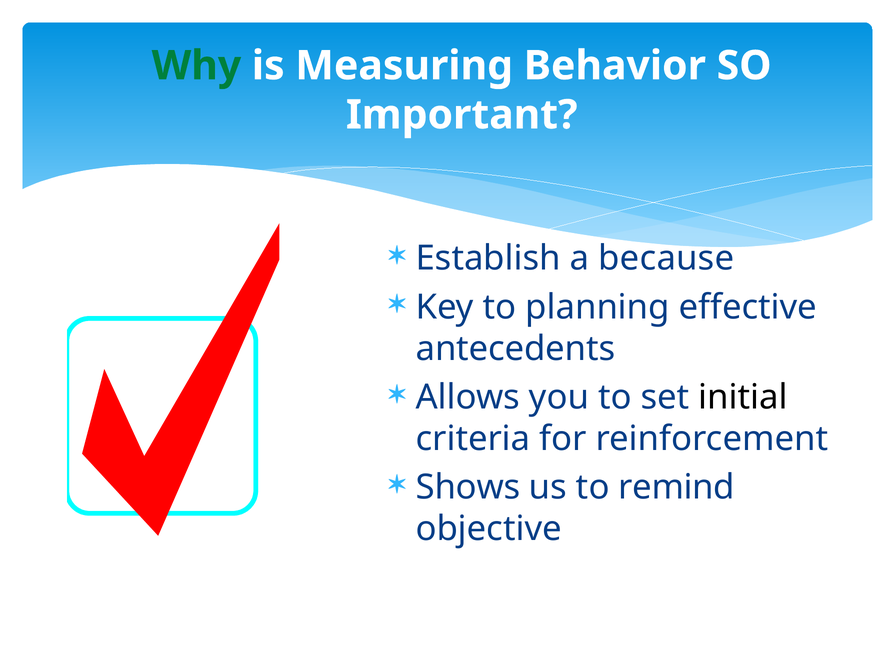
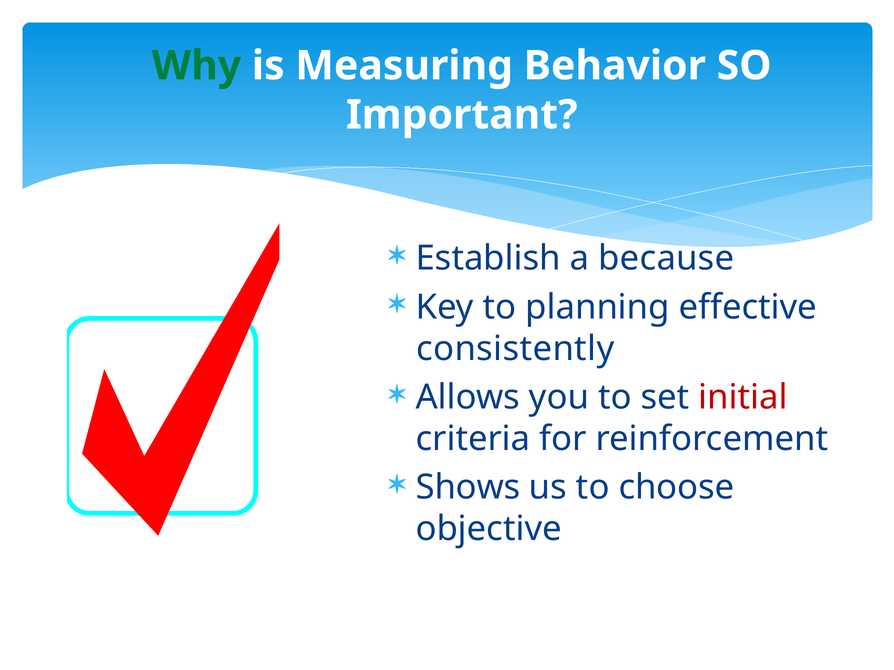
antecedents: antecedents -> consistently (515, 349)
initial colour: black -> red (743, 398)
remind: remind -> choose (676, 488)
